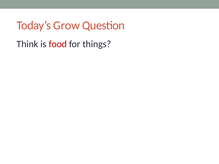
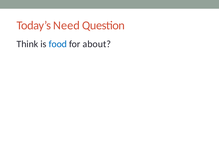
Grow: Grow -> Need (66, 25)
food colour: red -> blue (58, 44)
things: things -> about (97, 44)
